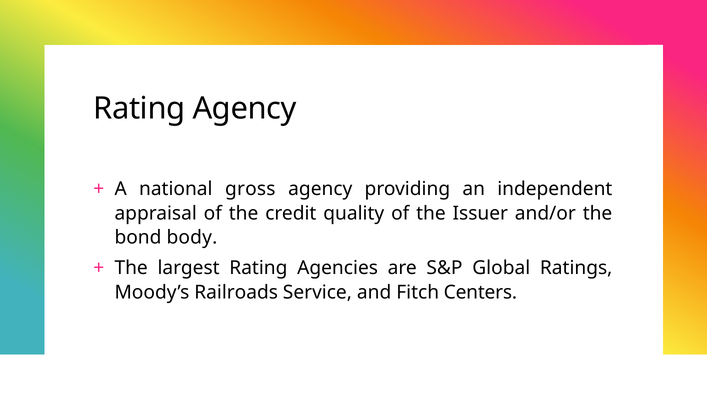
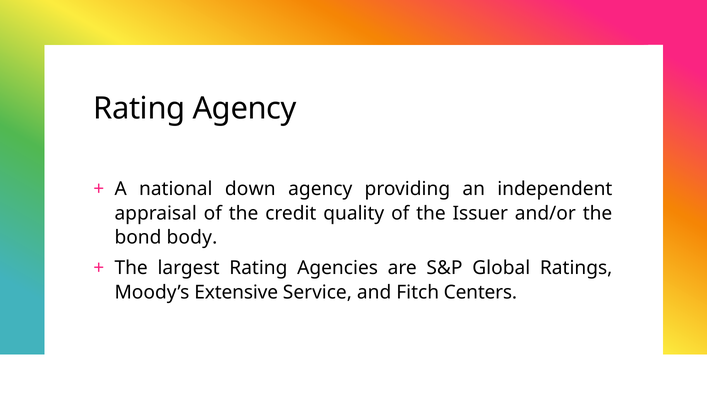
gross: gross -> down (250, 189)
Railroads: Railroads -> Extensive (236, 292)
